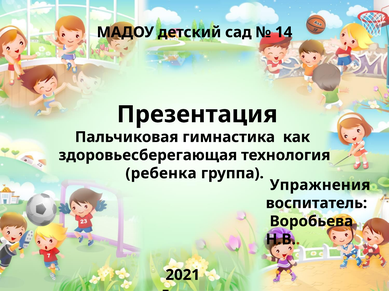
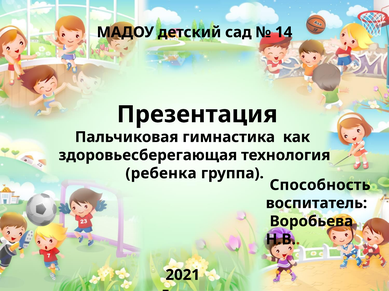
Упражнения: Упражнения -> Способность (320, 185)
